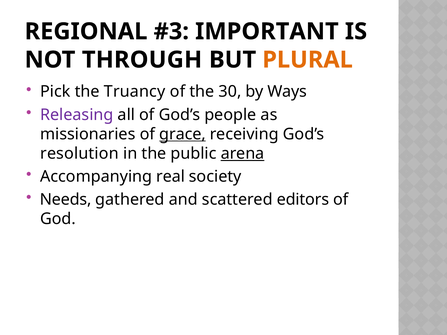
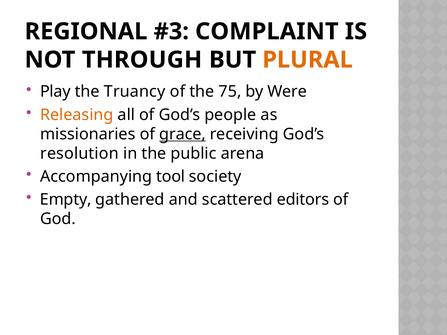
IMPORTANT: IMPORTANT -> COMPLAINT (267, 31)
Pick: Pick -> Play (55, 92)
30: 30 -> 75 (230, 92)
Ways: Ways -> Were (287, 92)
Releasing colour: purple -> orange (77, 115)
arena underline: present -> none (243, 154)
real: real -> tool (171, 177)
Needs: Needs -> Empty (66, 200)
